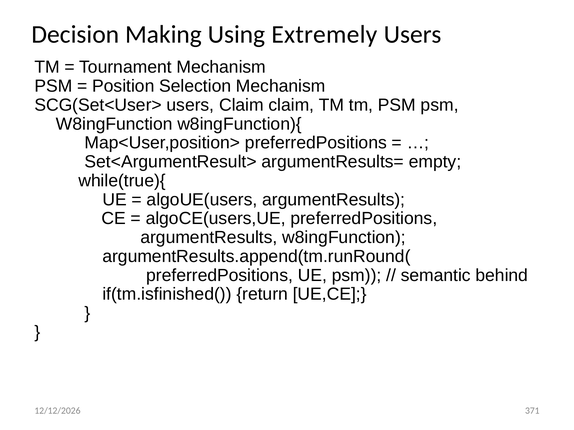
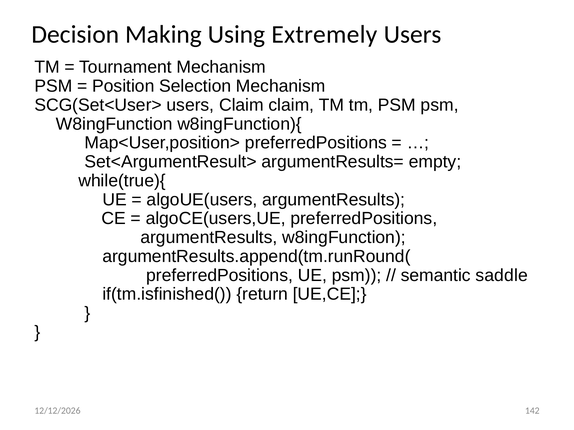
behind: behind -> saddle (502, 276)
371: 371 -> 142 (532, 411)
